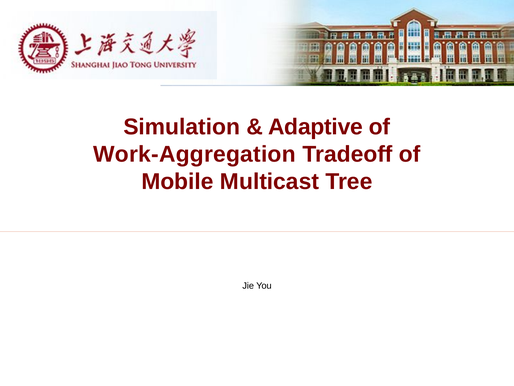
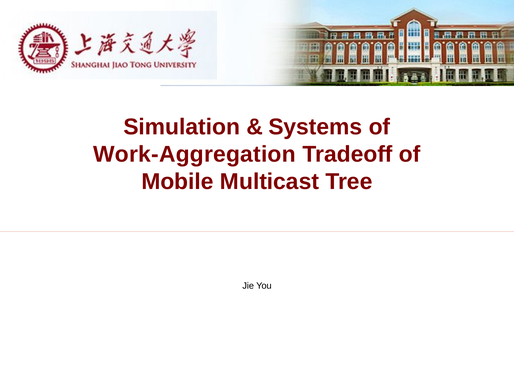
Adaptive: Adaptive -> Systems (315, 127)
